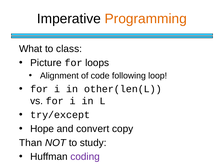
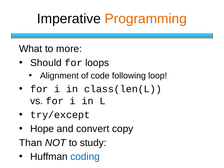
class: class -> more (69, 49)
Picture: Picture -> Should (46, 63)
other(len(L: other(len(L -> class(len(L (123, 89)
coding colour: purple -> blue (85, 157)
